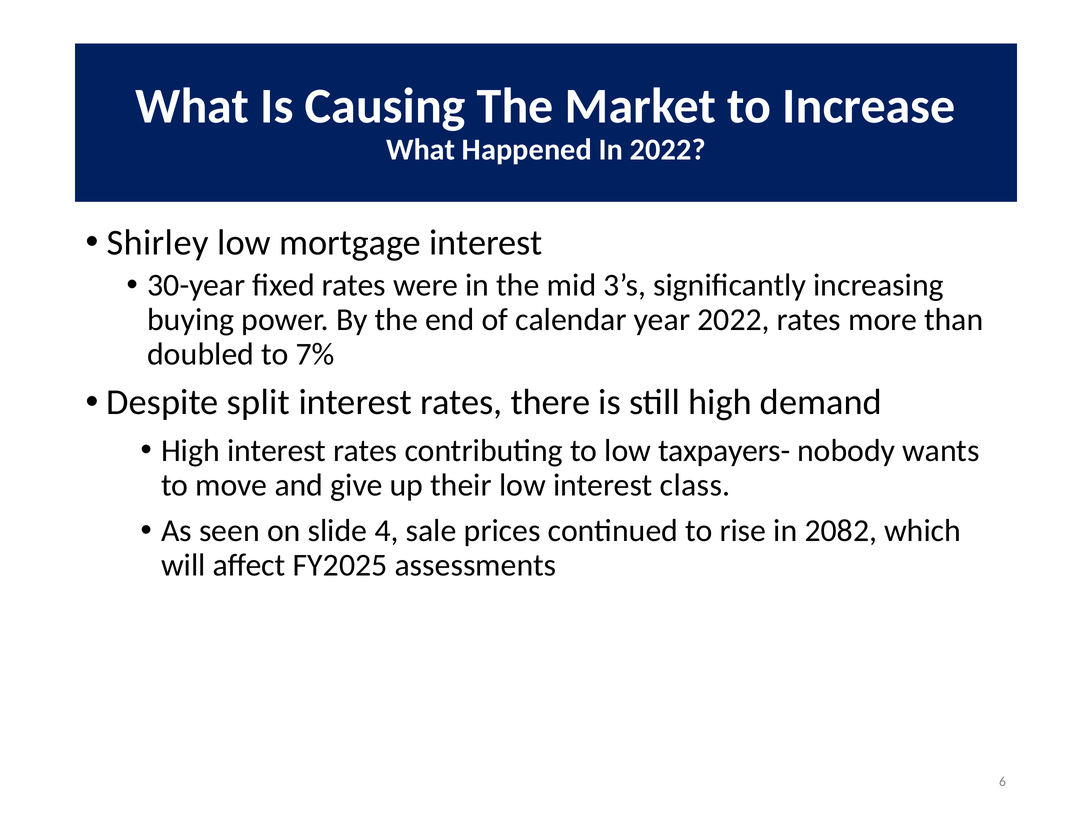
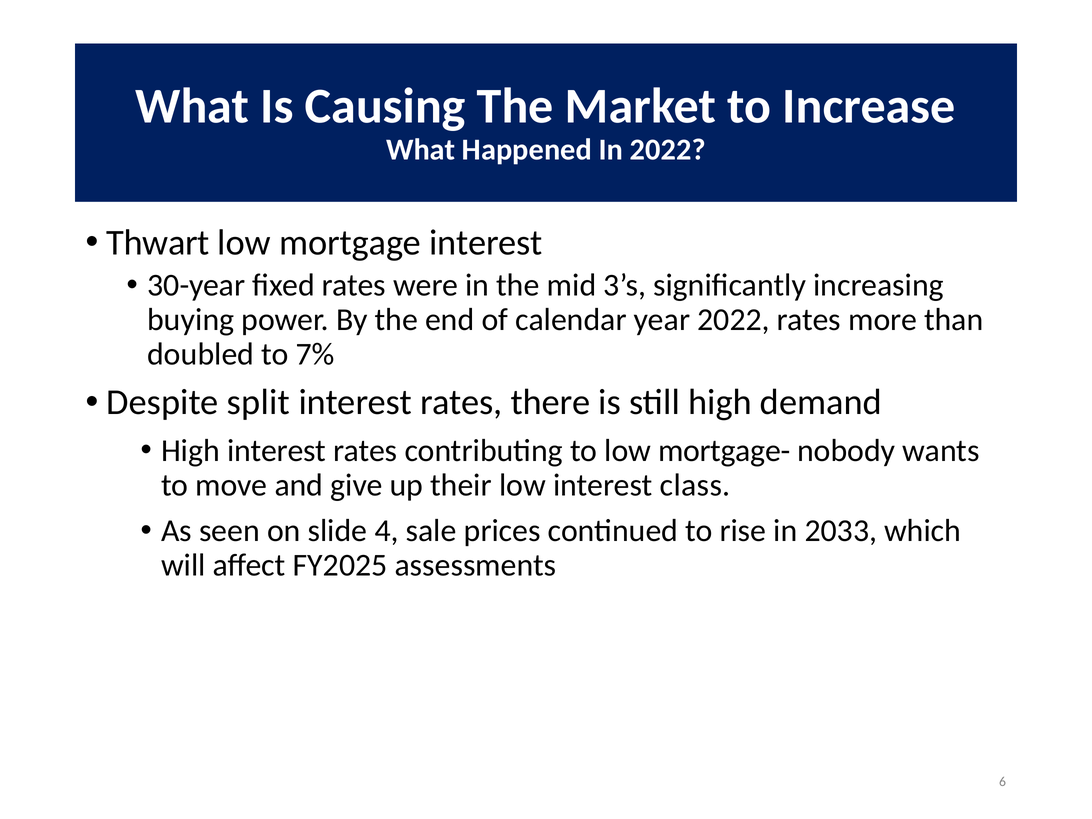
Shirley: Shirley -> Thwart (158, 243)
taxpayers-: taxpayers- -> mortgage- (724, 451)
2082: 2082 -> 2033 (841, 531)
